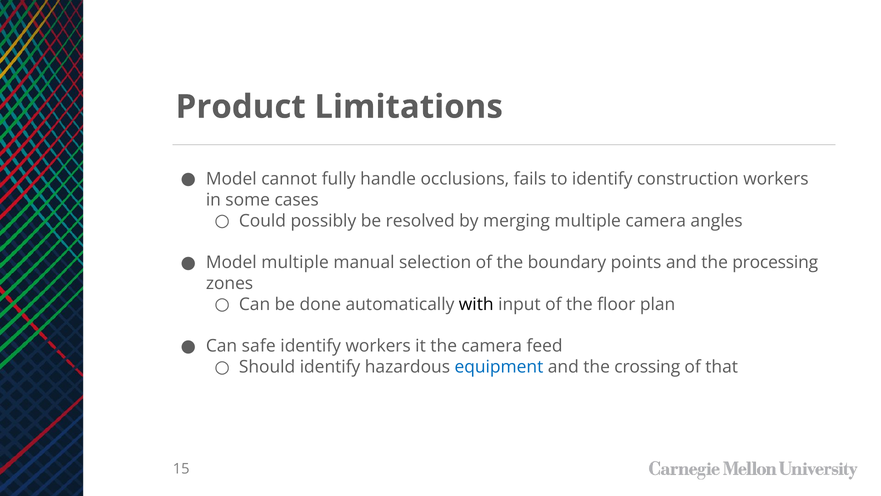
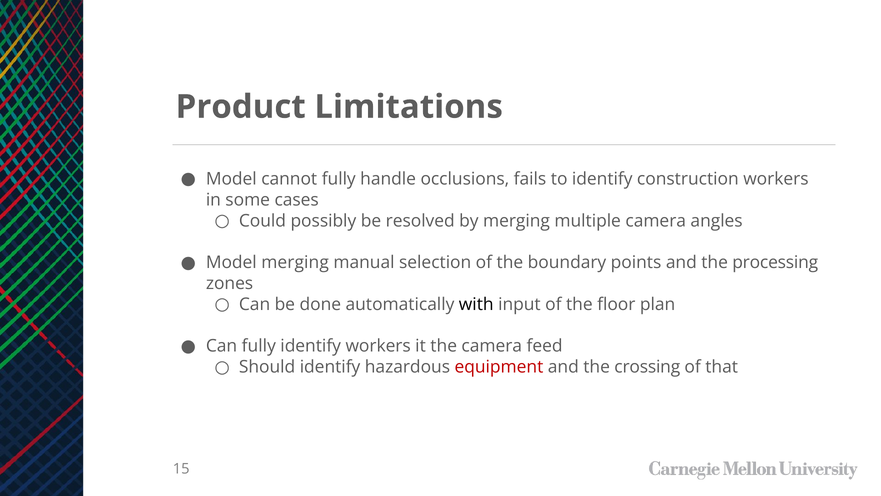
Model multiple: multiple -> merging (295, 262)
Can safe: safe -> fully (259, 346)
equipment colour: blue -> red (499, 367)
